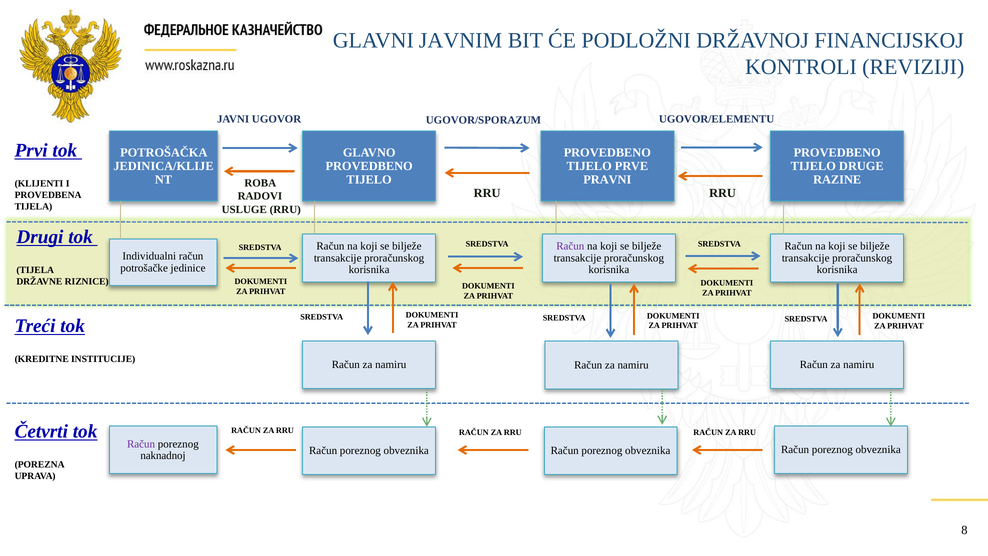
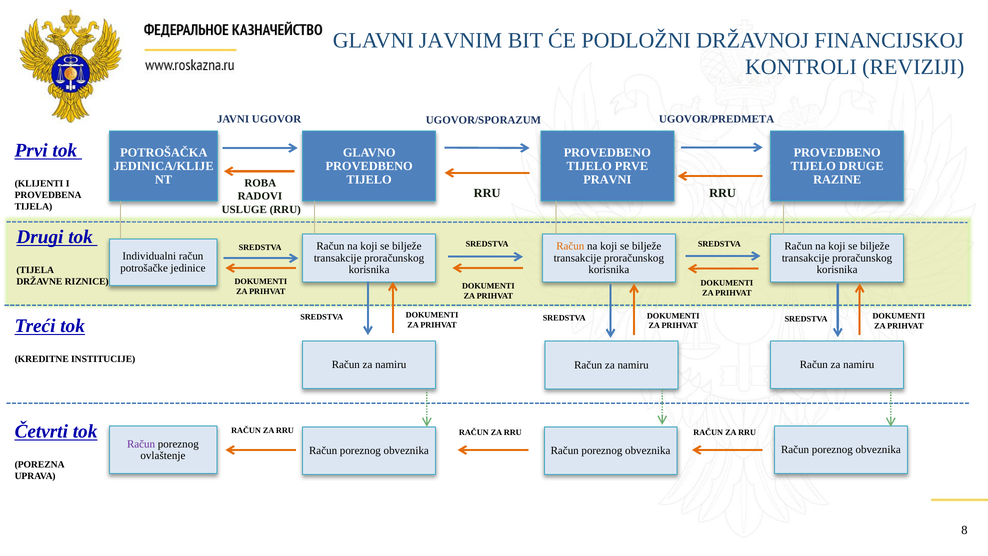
UGOVOR/ELEMENTU: UGOVOR/ELEMENTU -> UGOVOR/PREDMETA (717, 119)
Račun colour: purple -> orange (570, 246)
naknadnoj: naknadnoj -> ovlaštenje (163, 456)
